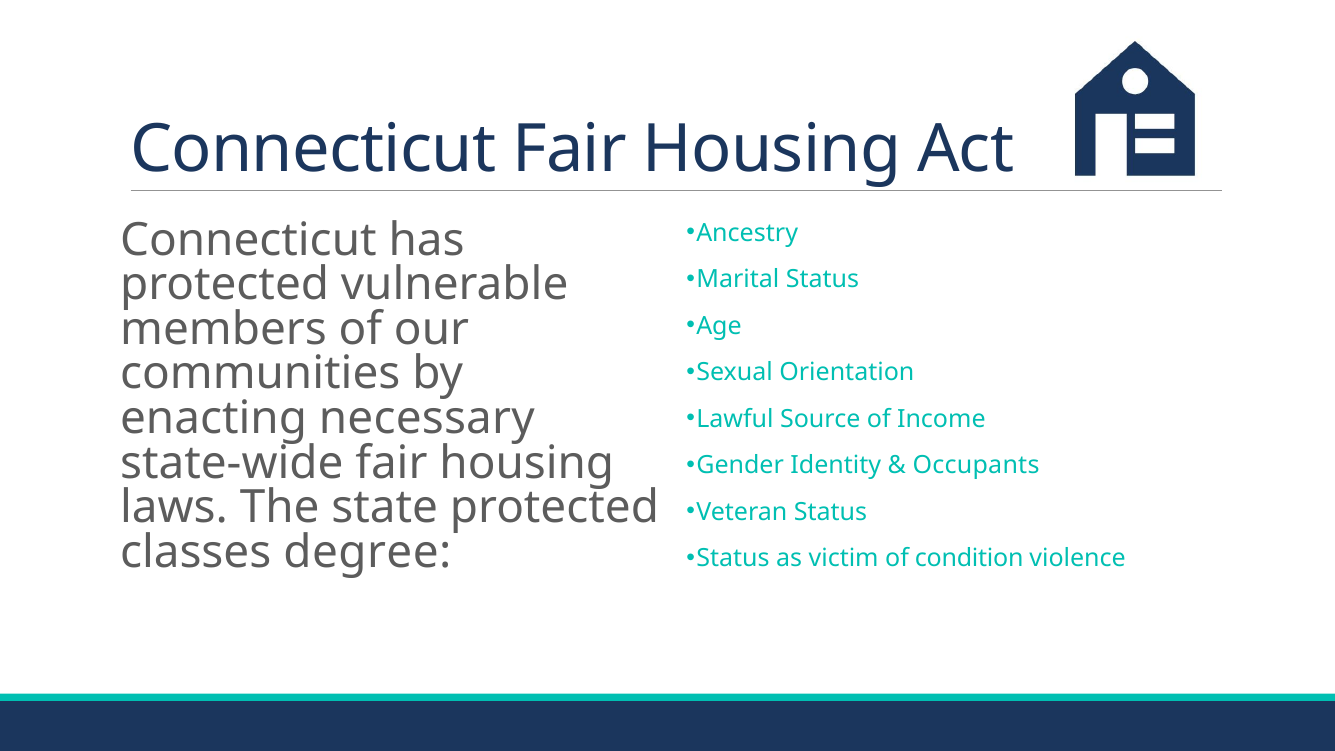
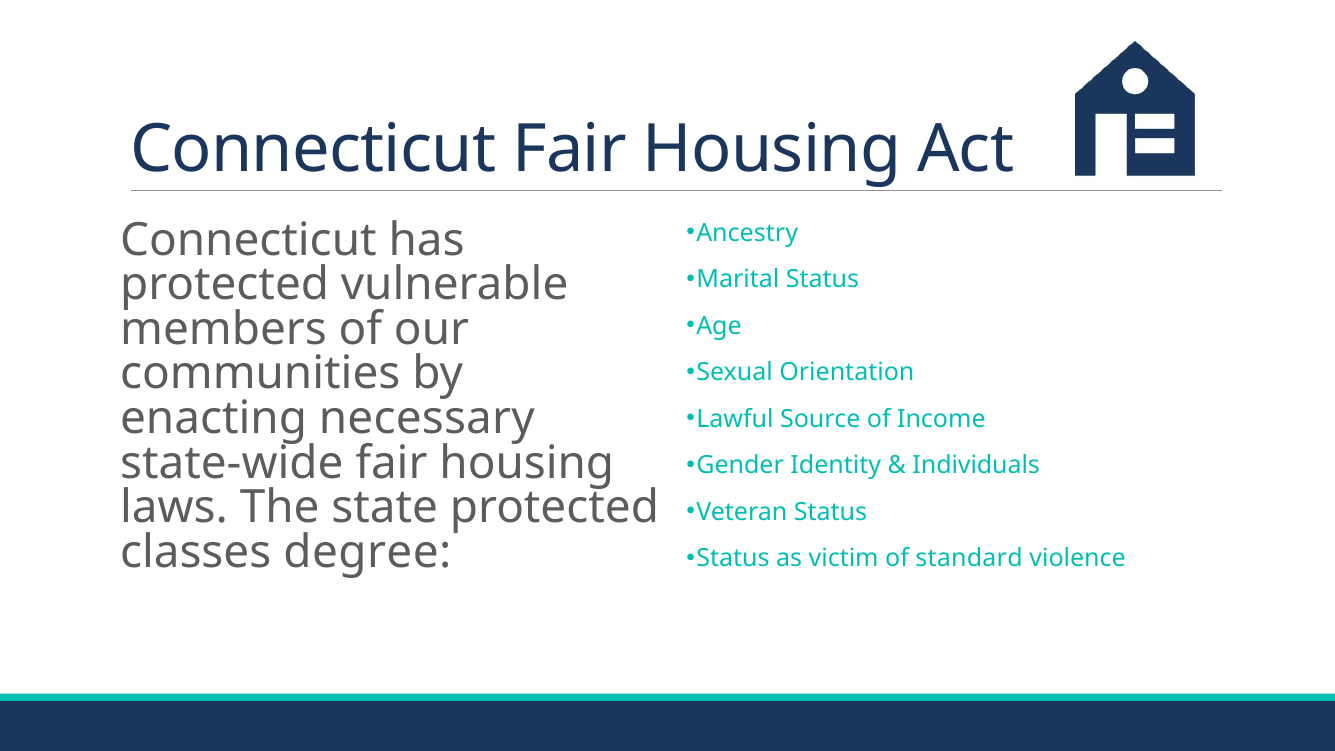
Occupants: Occupants -> Individuals (976, 465)
condition: condition -> standard (969, 558)
